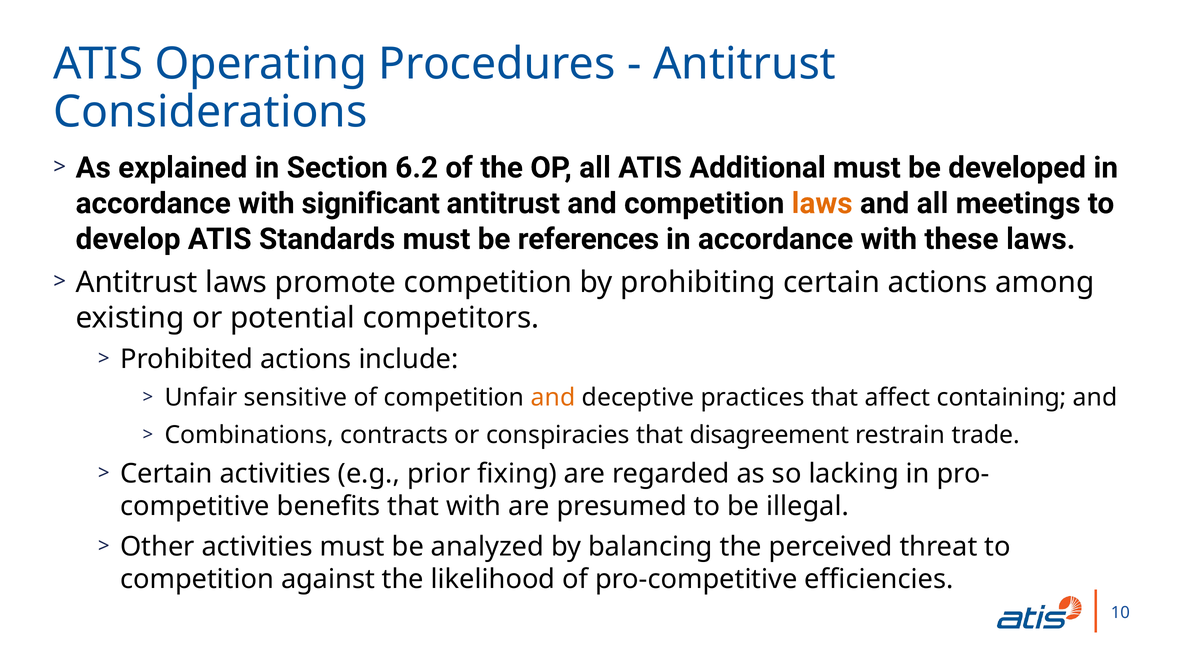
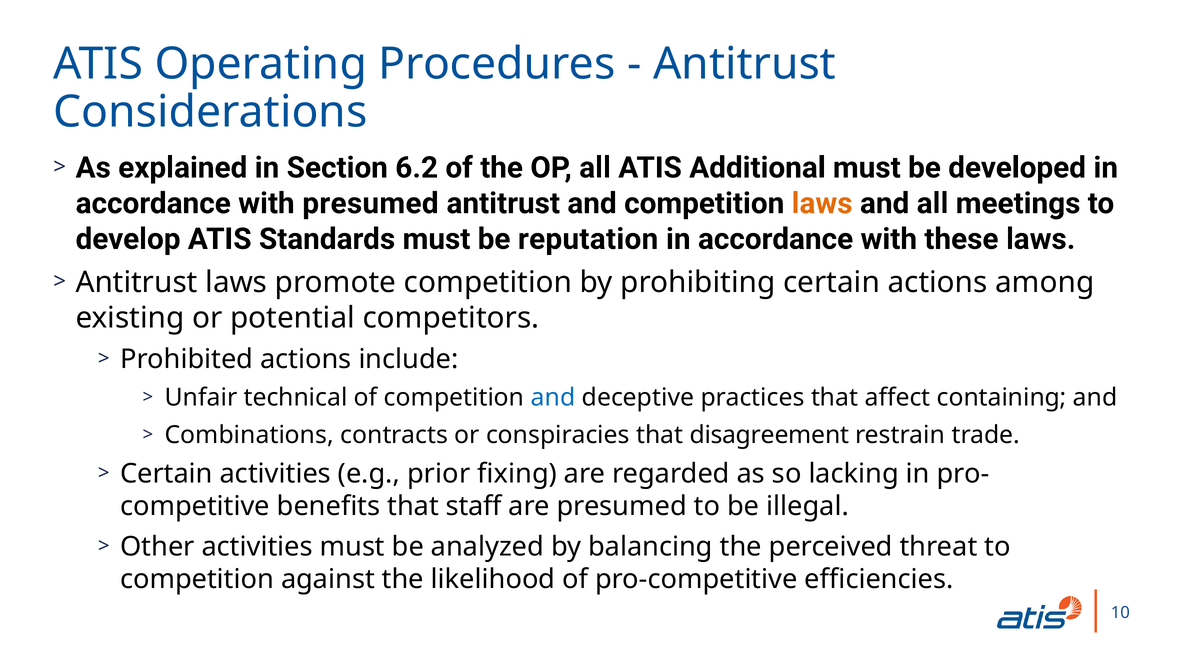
with significant: significant -> presumed (370, 203)
references: references -> reputation (588, 239)
sensitive: sensitive -> technical (296, 398)
and colour: orange -> blue (553, 398)
that with: with -> staff (474, 506)
